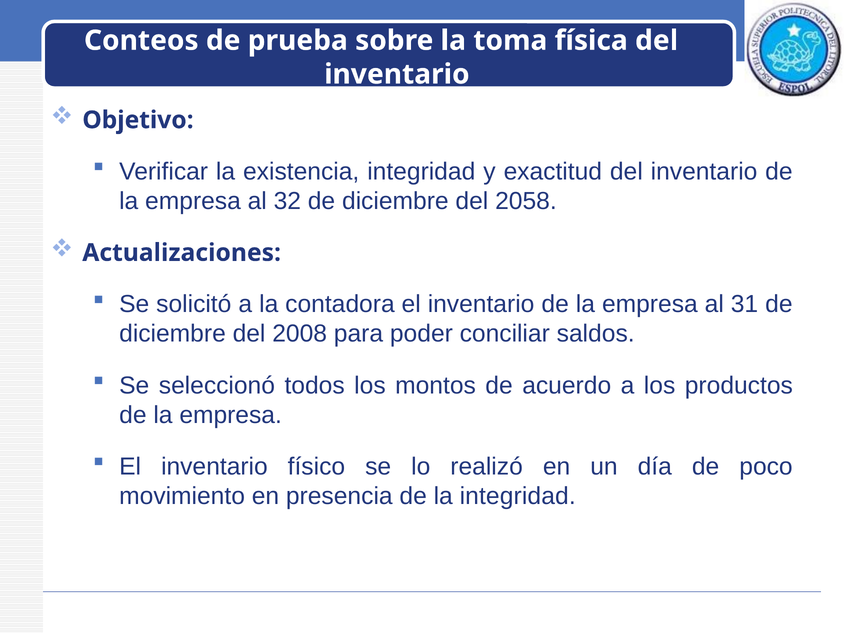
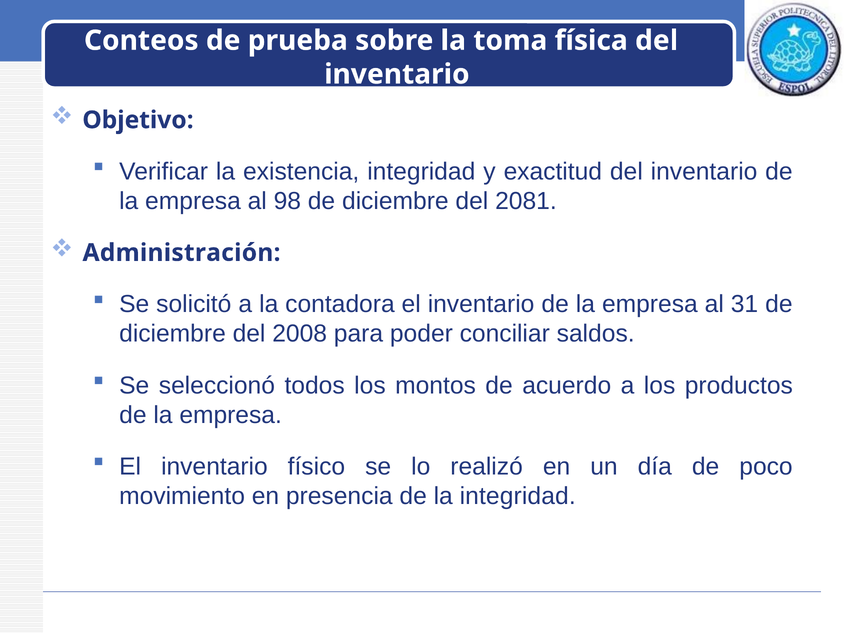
32: 32 -> 98 (287, 201)
2058: 2058 -> 2081 (526, 201)
Actualizaciones: Actualizaciones -> Administración (182, 253)
